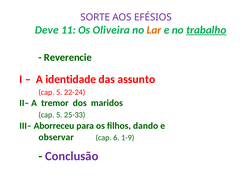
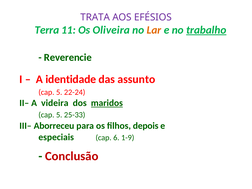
SORTE: SORTE -> TRATA (95, 17)
Deve: Deve -> Terra (47, 30)
tremor: tremor -> videira (55, 103)
maridos underline: none -> present (107, 103)
dando: dando -> depois (146, 126)
observar: observar -> especiais (56, 137)
Conclusão colour: purple -> red (72, 156)
